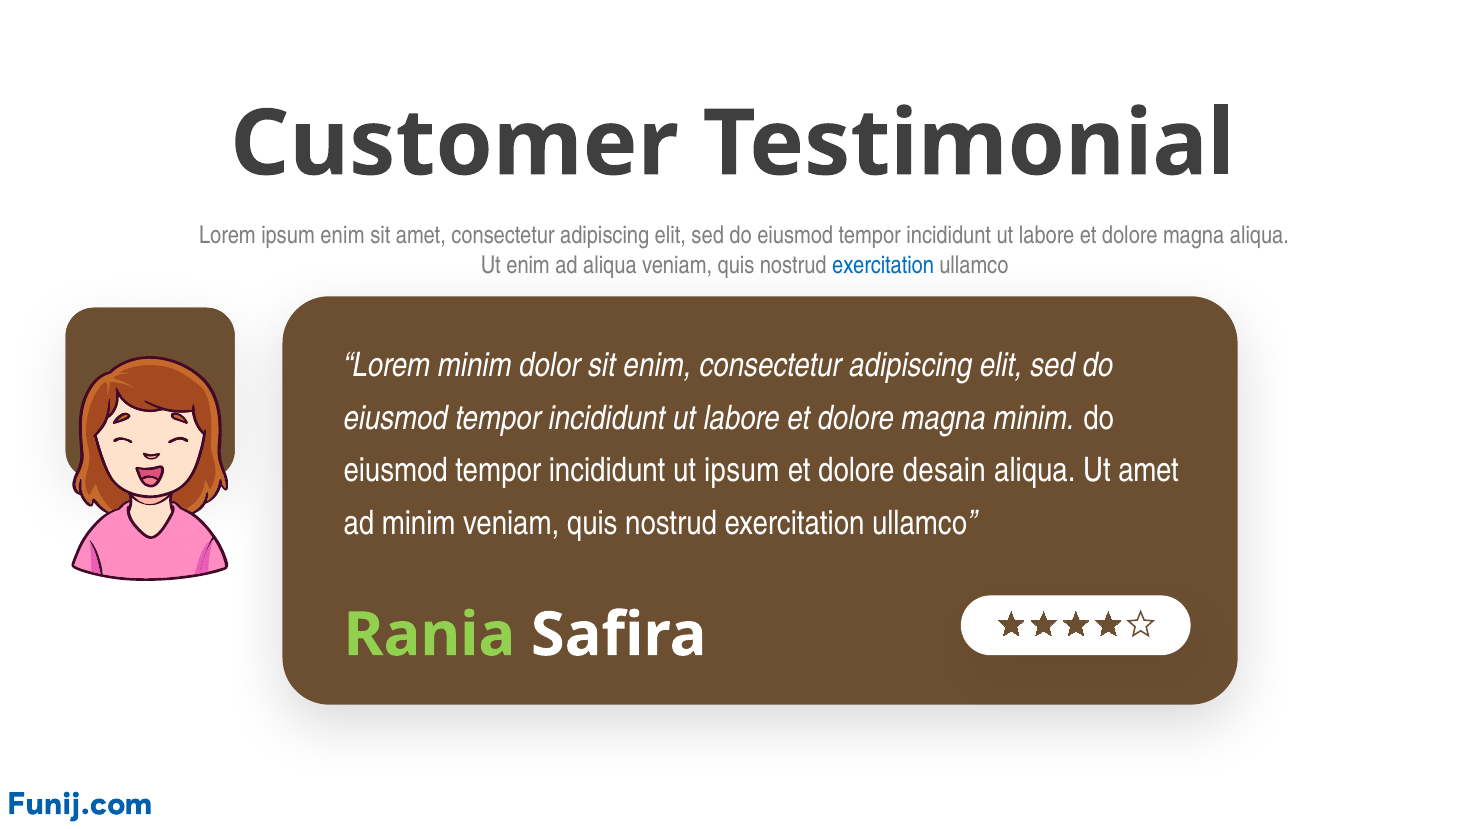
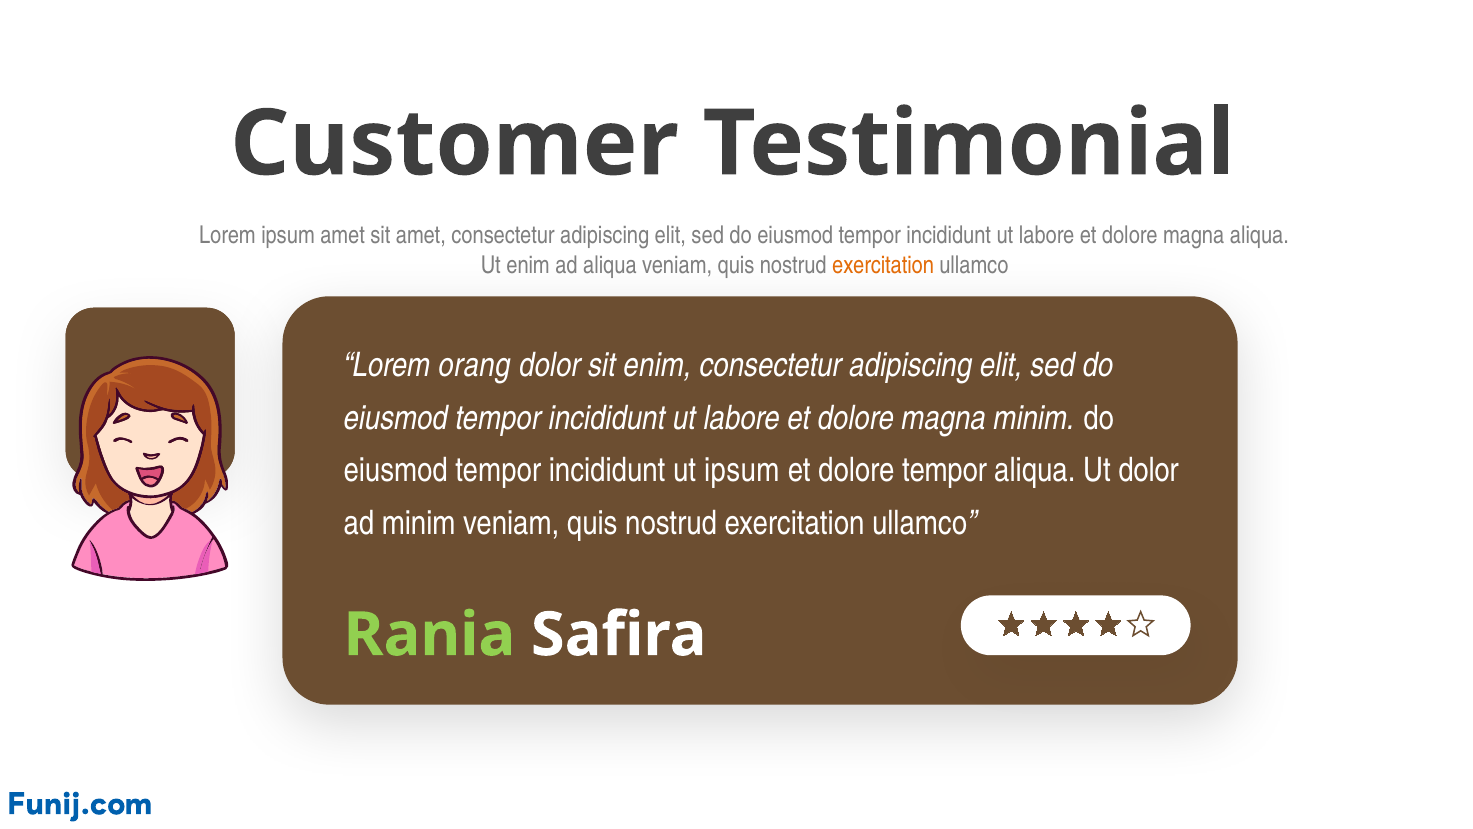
ipsum enim: enim -> amet (343, 235)
exercitation colour: blue -> orange (883, 265)
Lorem minim: minim -> orang (475, 365)
dolore desain: desain -> tempor (945, 471)
Ut amet: amet -> dolor (1149, 471)
